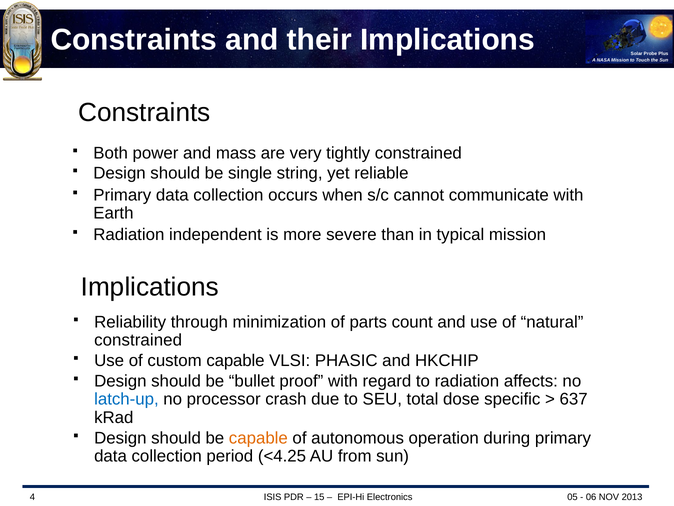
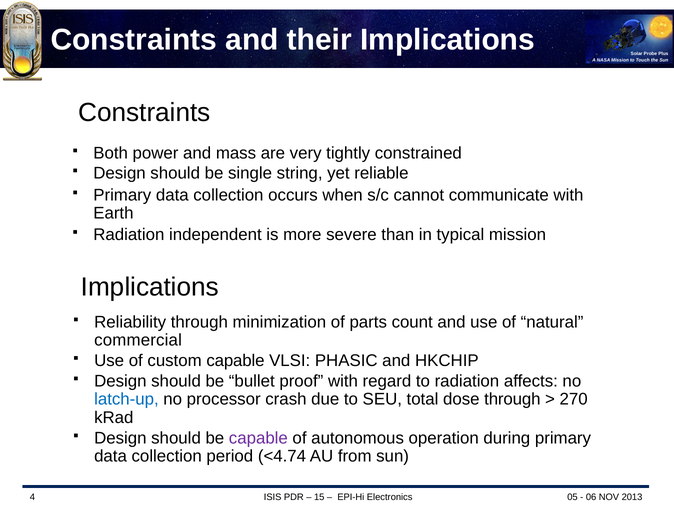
constrained: constrained -> commercial (138, 340)
dose specific: specific -> through (512, 399)
637: 637 -> 270 (574, 399)
capable colour: orange -> purple (258, 438)
<4.25: <4.25 -> <4.74 (282, 456)
